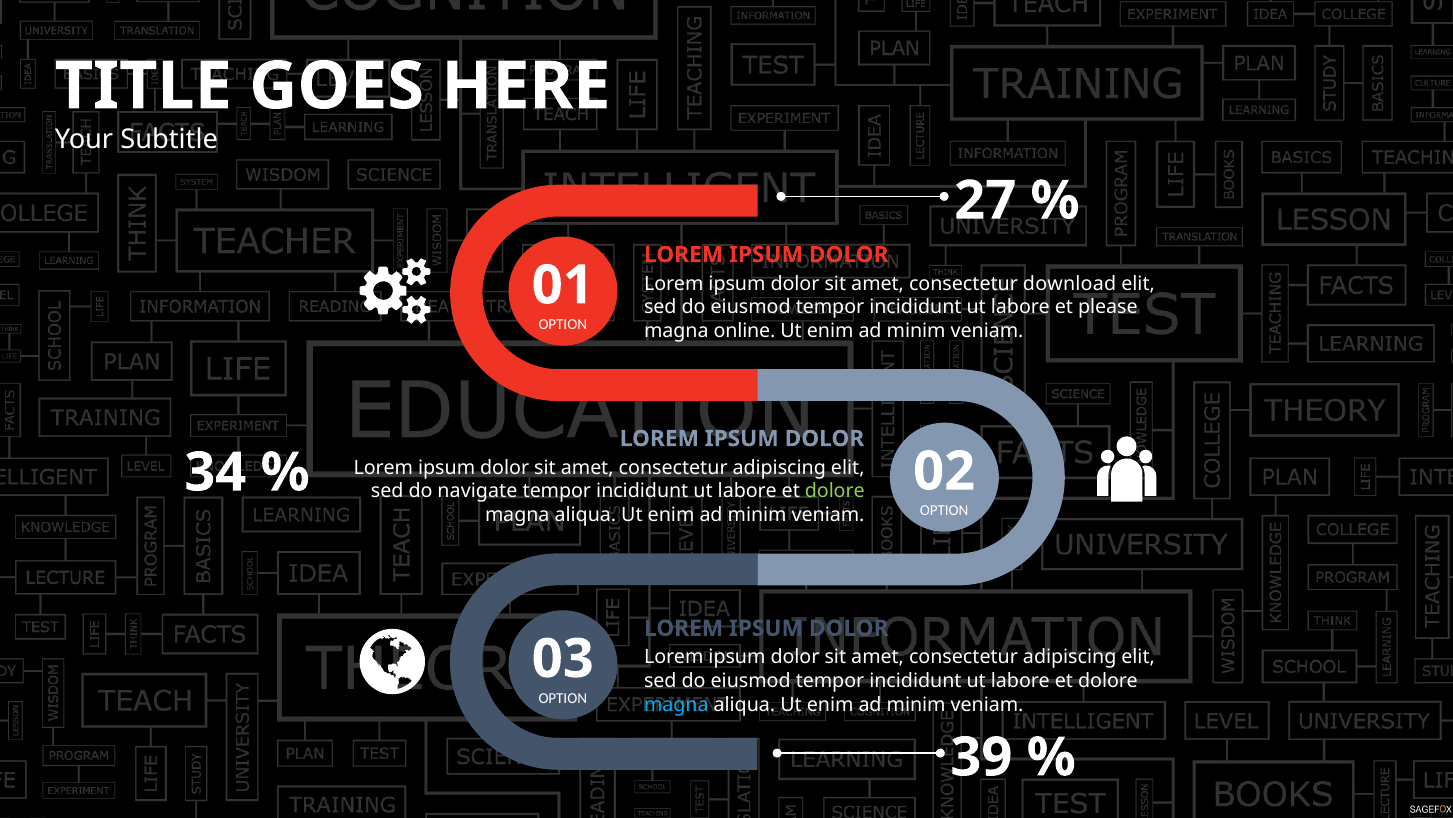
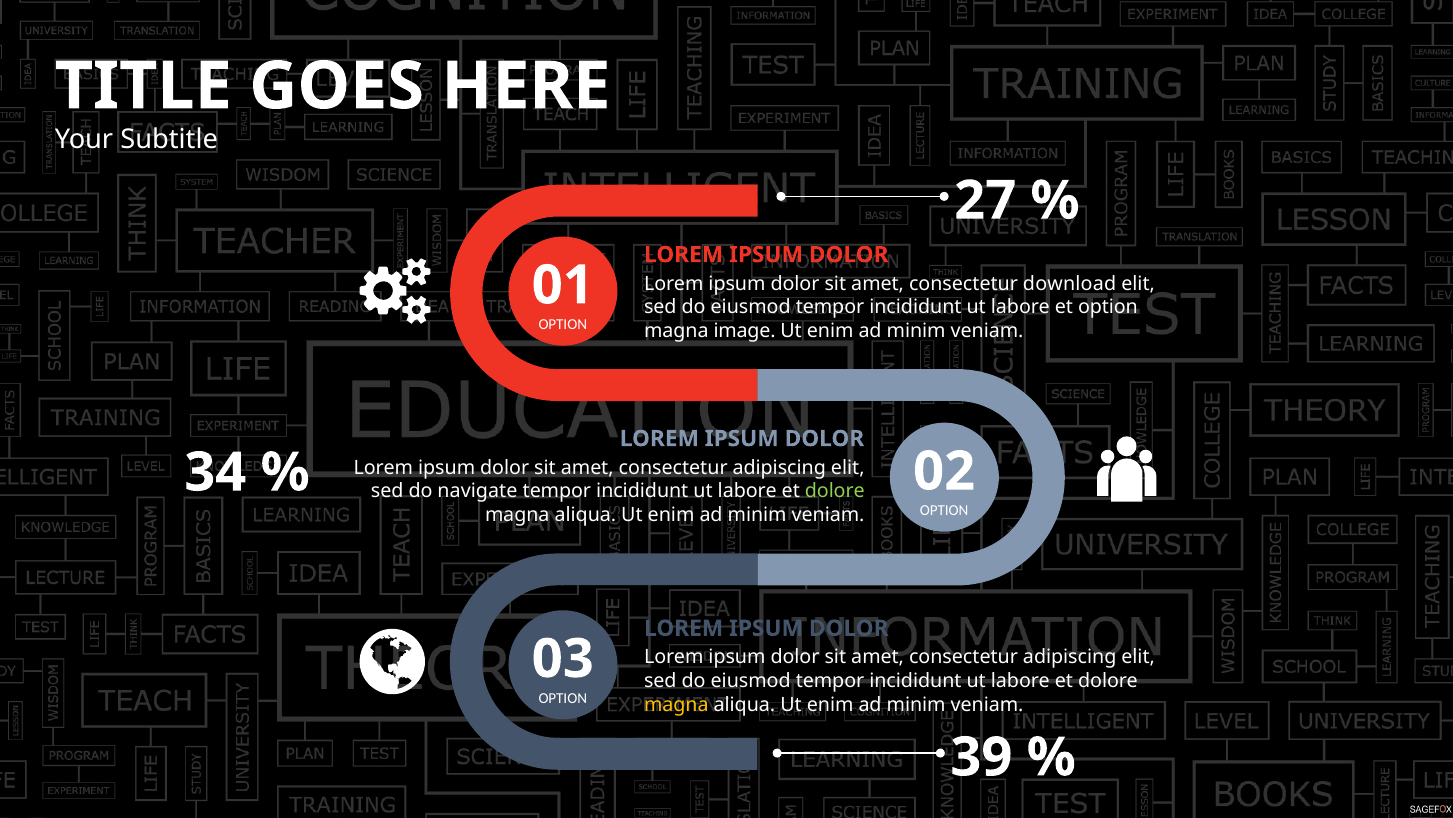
et please: please -> option (1108, 307)
online: online -> image (745, 331)
magna colour: light blue -> yellow (676, 704)
